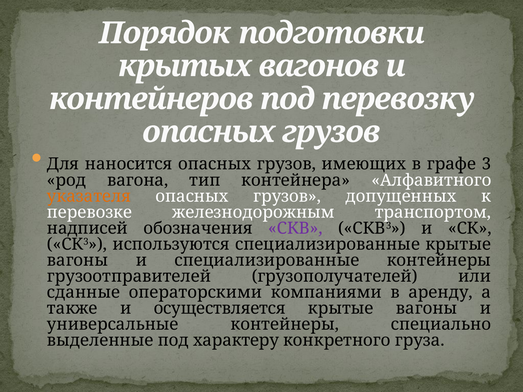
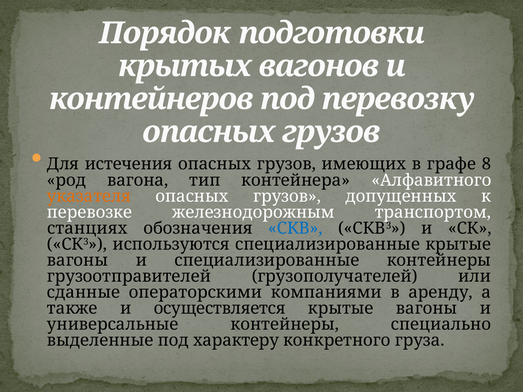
наносится: наносится -> истечения (129, 164)
3: 3 -> 8 (486, 164)
надписей: надписей -> станциях (87, 228)
СКВ colour: purple -> blue (295, 228)
